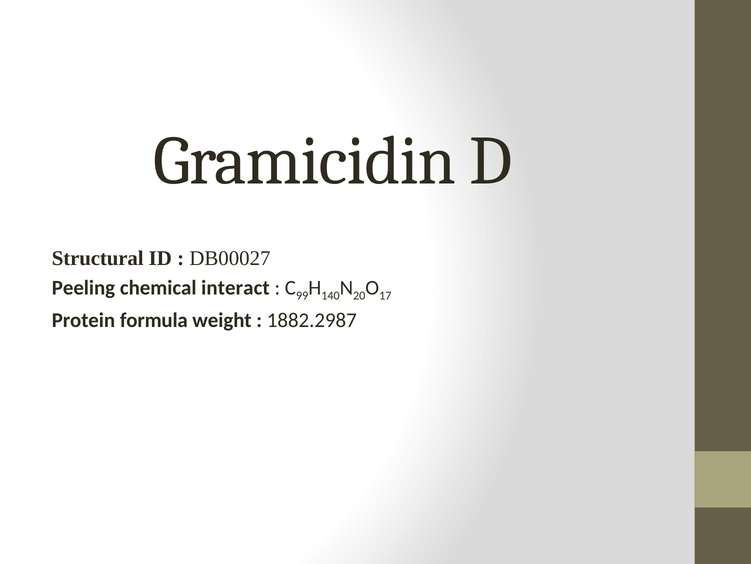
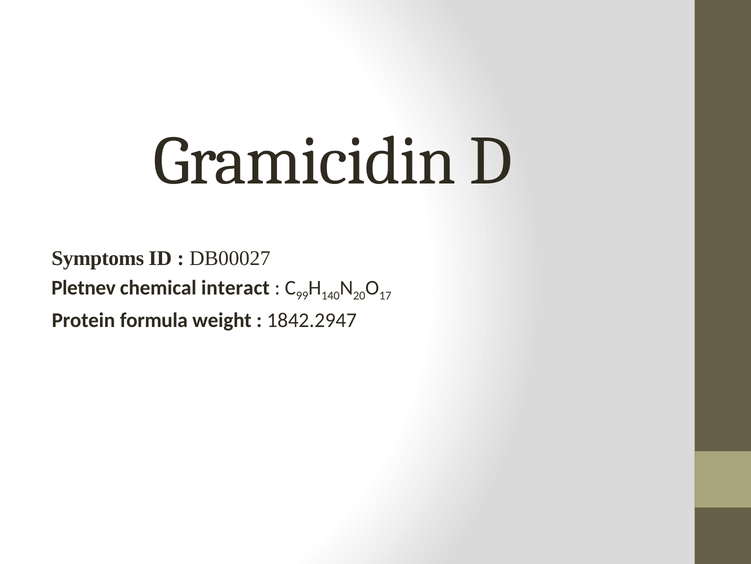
Structural: Structural -> Symptoms (98, 258)
Peeling: Peeling -> Pletnev (84, 287)
1882.2987: 1882.2987 -> 1842.2947 (312, 320)
